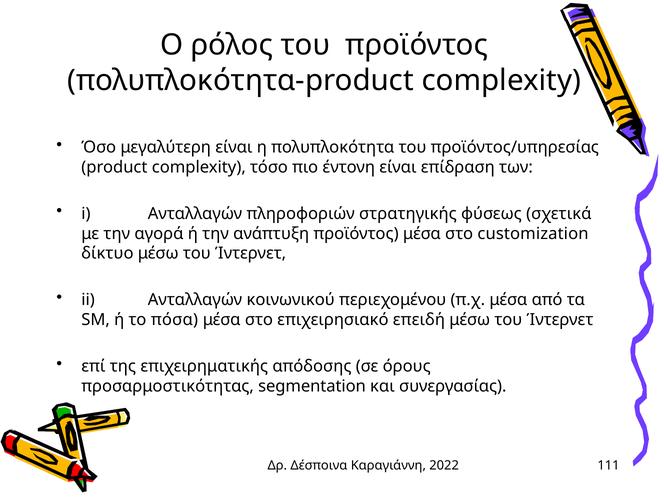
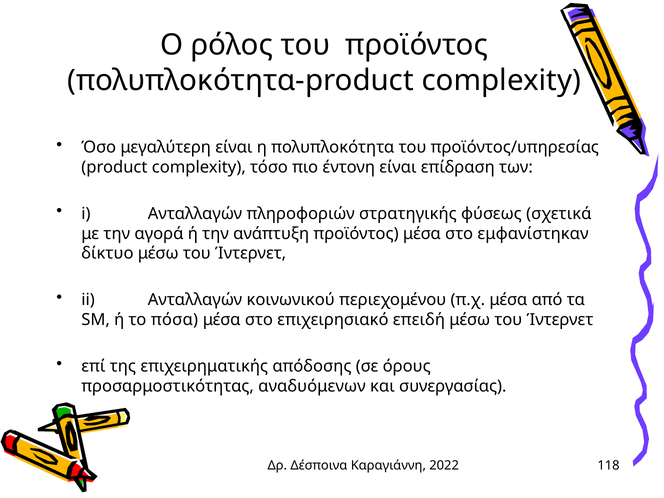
customization: customization -> εμφανίστηκαν (533, 234)
segmentation: segmentation -> αναδυόμενων (312, 386)
111: 111 -> 118 (608, 466)
